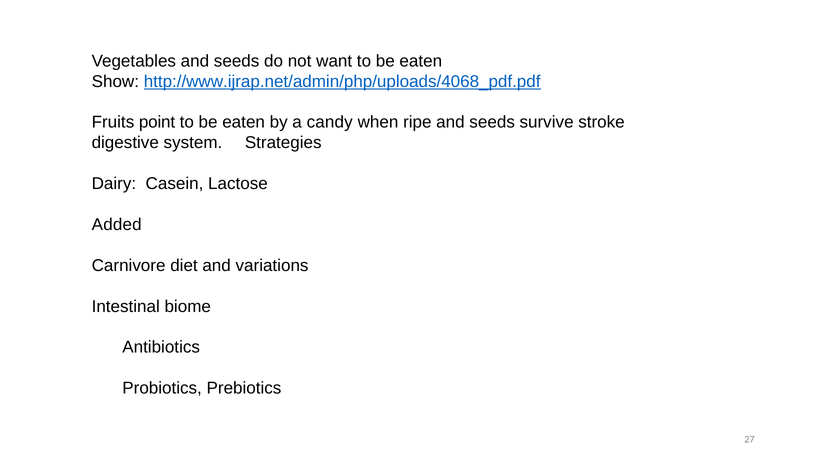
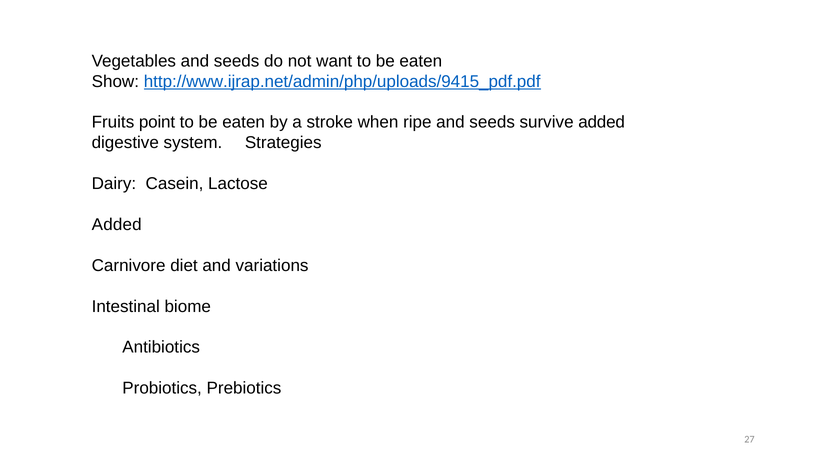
http://www.ijrap.net/admin/php/uploads/4068_pdf.pdf: http://www.ijrap.net/admin/php/uploads/4068_pdf.pdf -> http://www.ijrap.net/admin/php/uploads/9415_pdf.pdf (342, 81)
candy: candy -> stroke (330, 122)
survive stroke: stroke -> added (602, 122)
